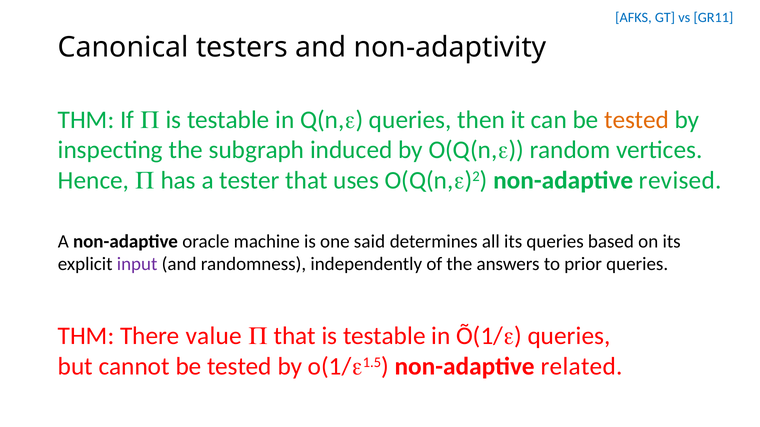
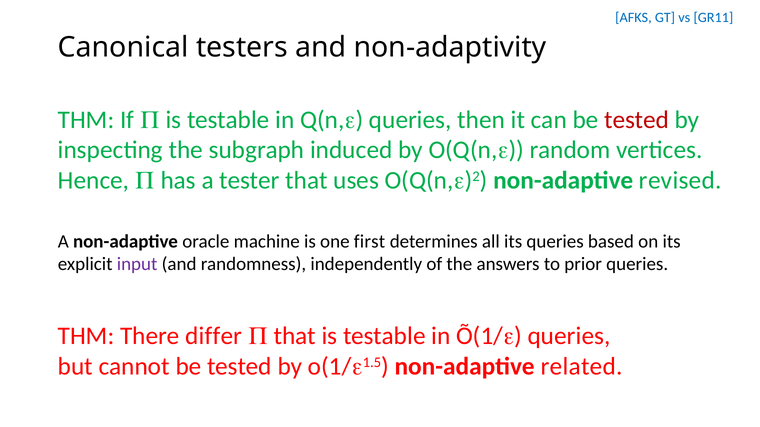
tested colour: orange -> red (637, 120)
said: said -> first (370, 242)
value: value -> differ (214, 336)
